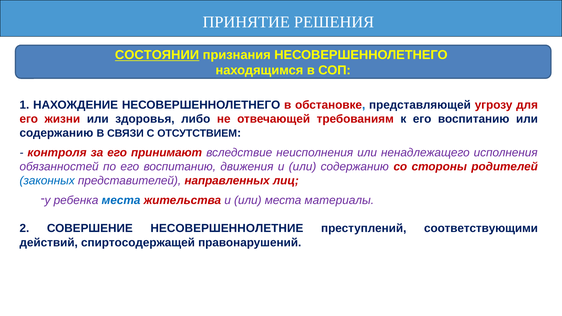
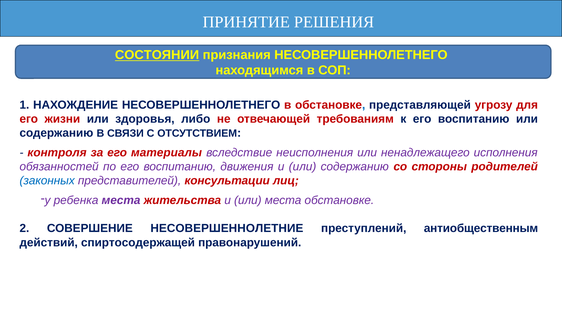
принимают: принимают -> материалы (166, 153)
направленных: направленных -> консультации (227, 181)
места colour: blue -> purple (121, 200)
места материалы: материалы -> обстановке (339, 200)
соответствующими: соответствующими -> антиобщественным (481, 229)
